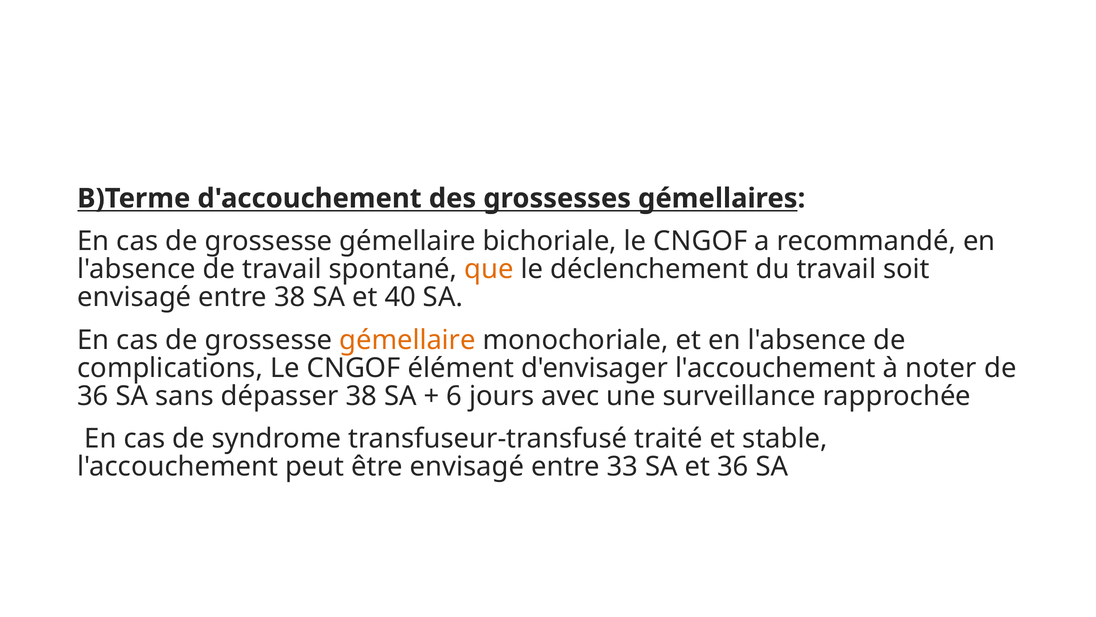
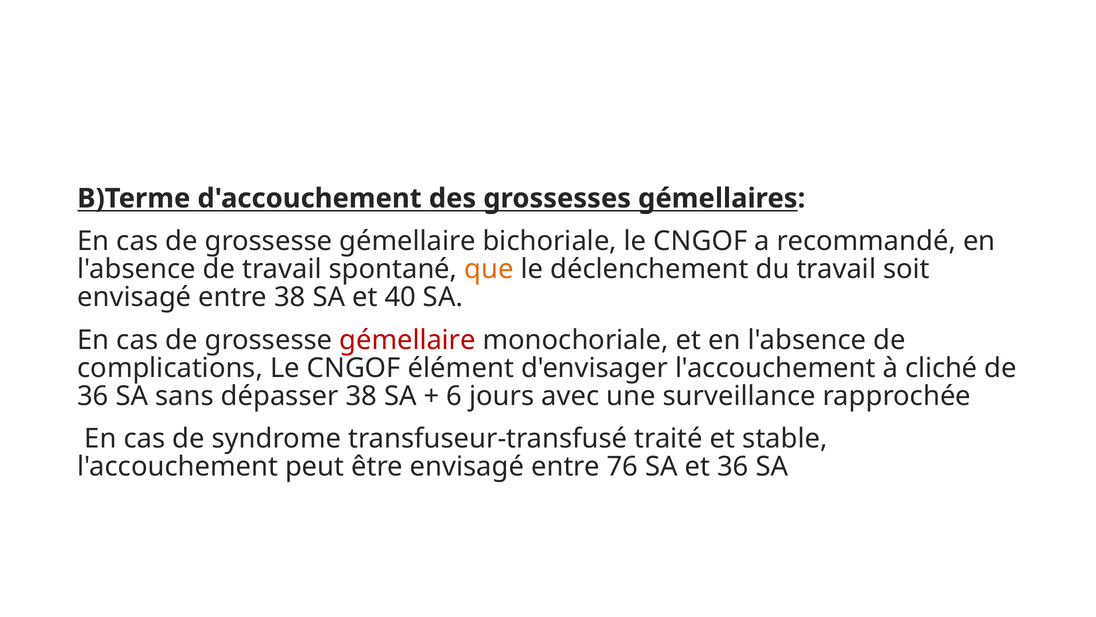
gémellaire colour: orange -> red (407, 340)
noter: noter -> cliché (941, 368)
33: 33 -> 76 (622, 467)
